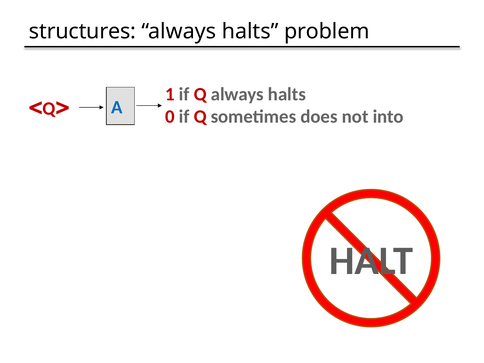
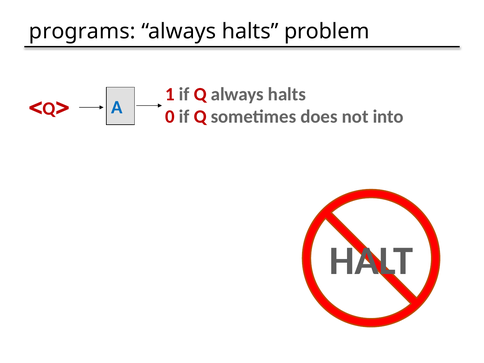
structures: structures -> programs (82, 31)
